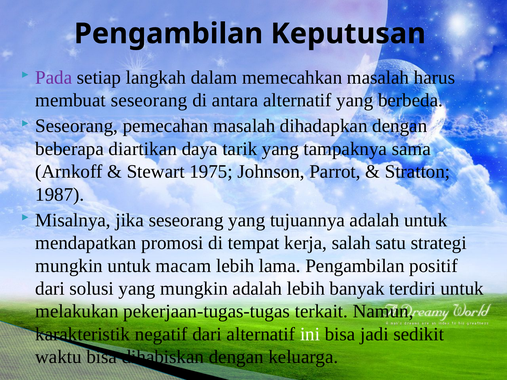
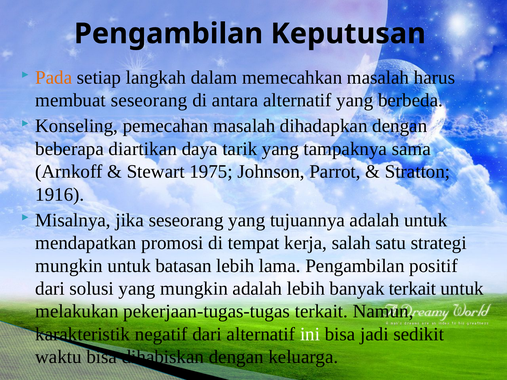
Pada colour: purple -> orange (54, 78)
Seseorang: Seseorang -> Konseling (77, 126)
1987: 1987 -> 1916 (60, 195)
macam: macam -> batasan (184, 266)
banyak terdiri: terdiri -> terkait (413, 289)
